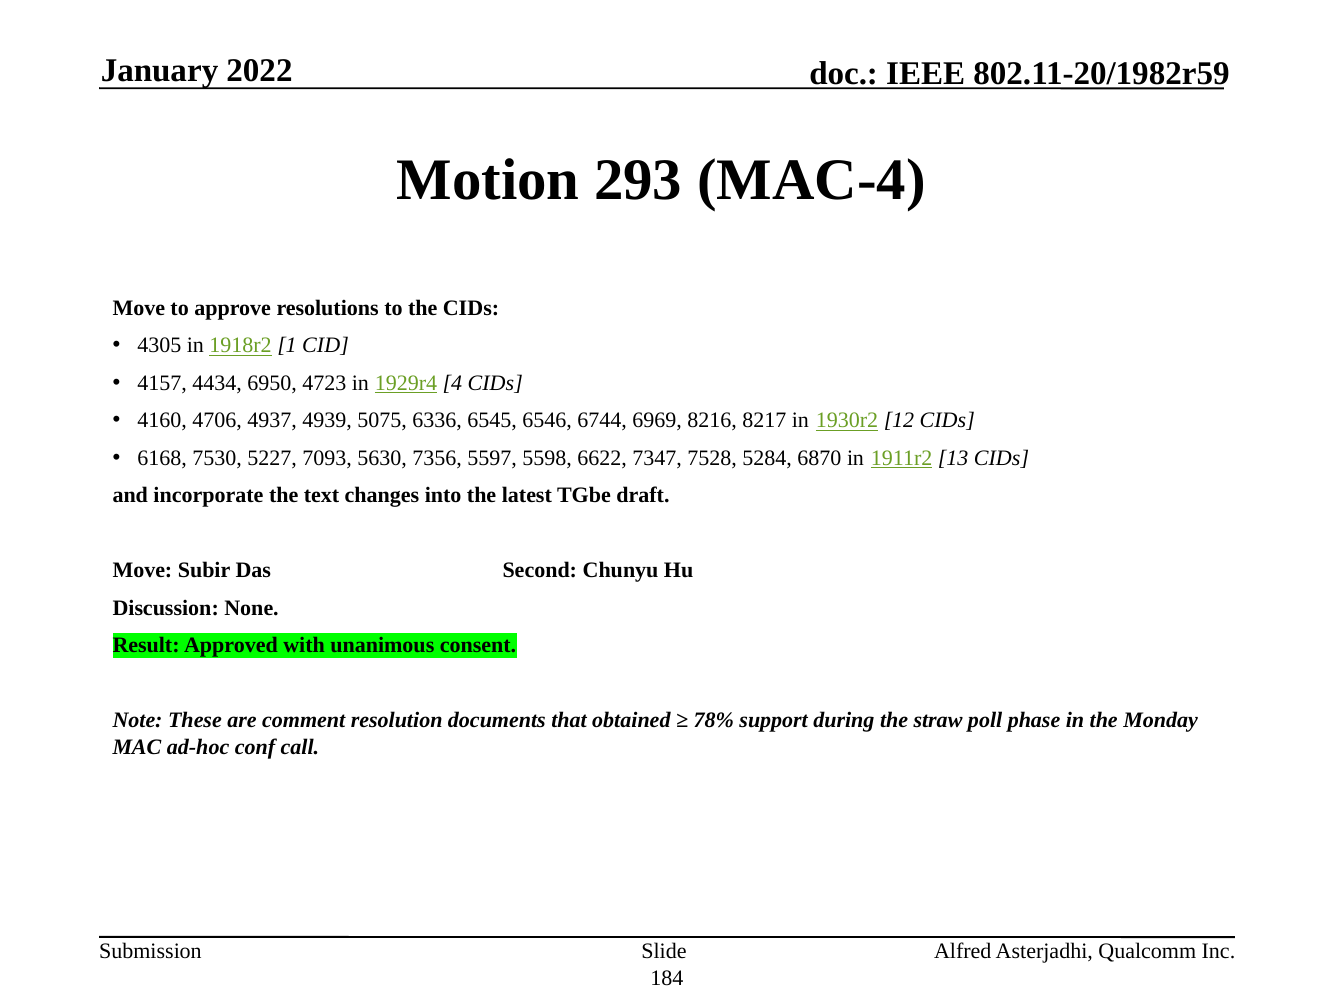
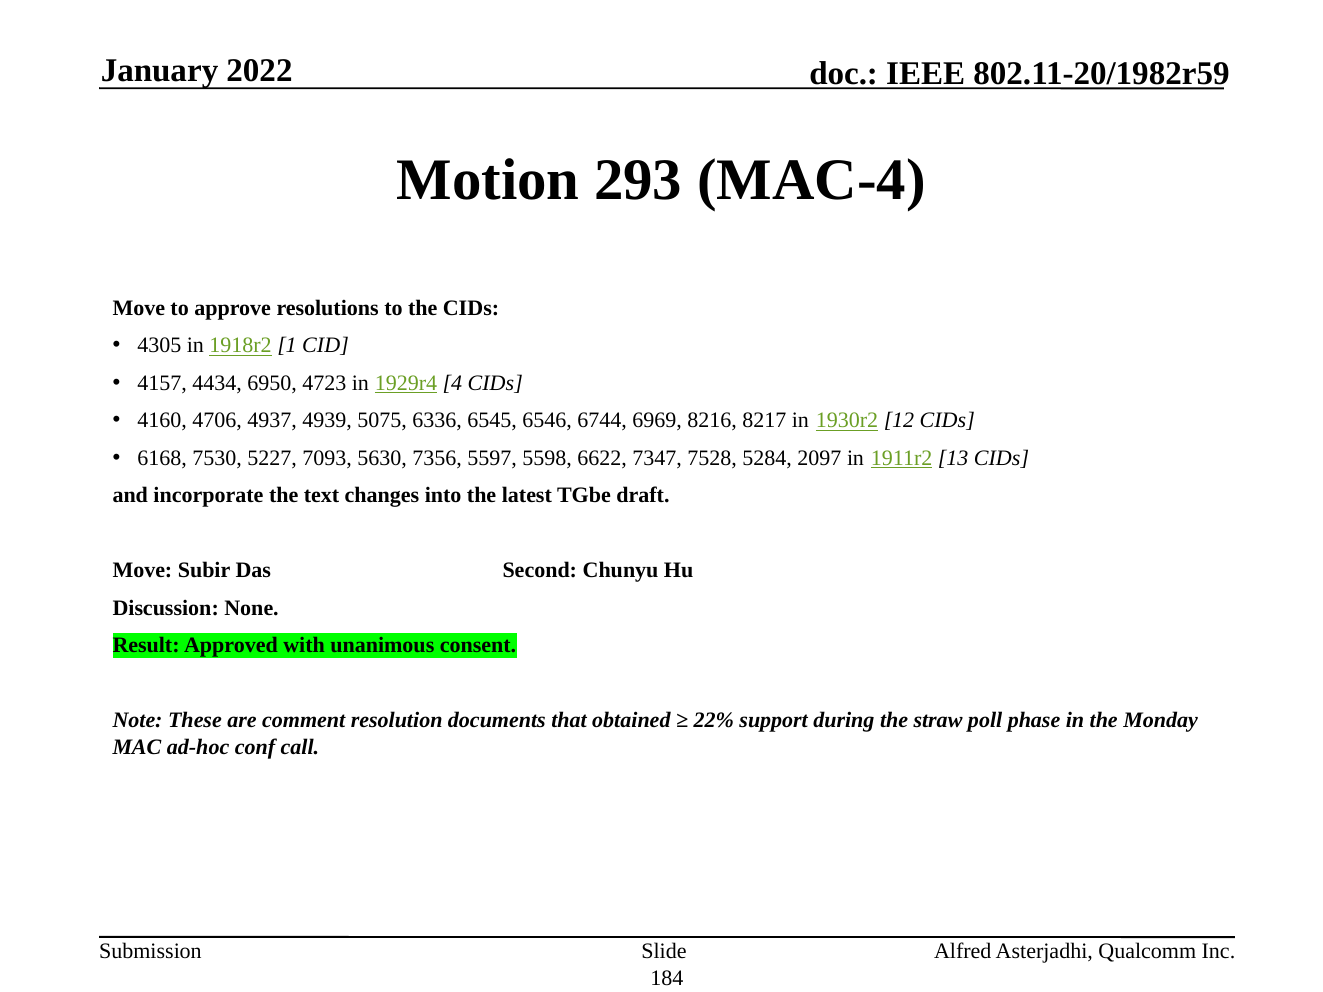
6870: 6870 -> 2097 (819, 458)
78%: 78% -> 22% (714, 721)
